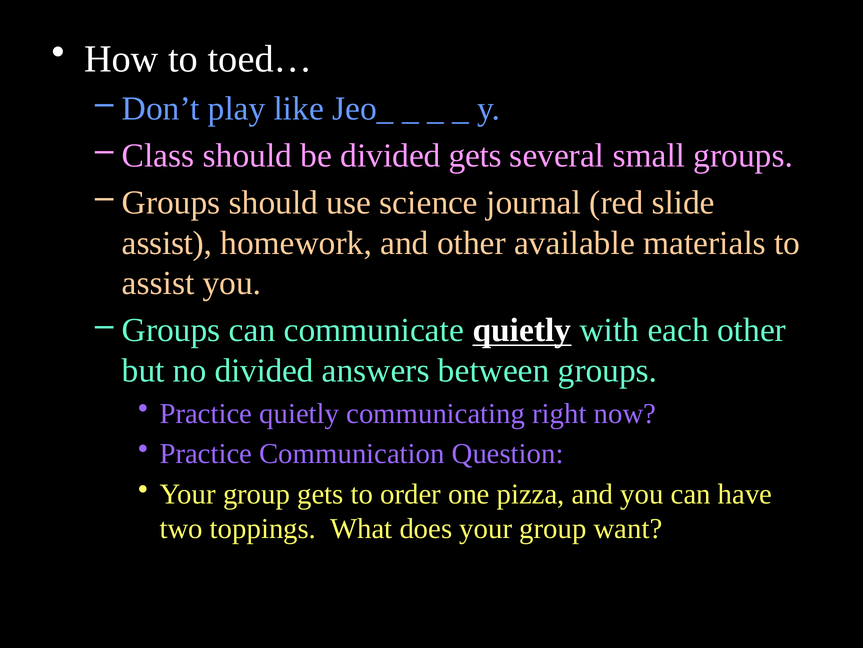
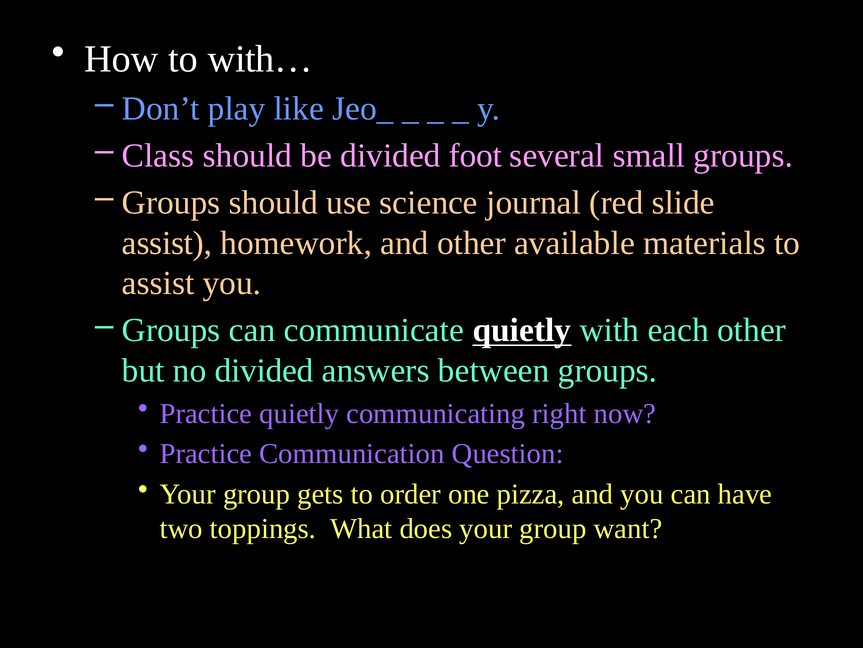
toed…: toed… -> with… (260, 59)
divided gets: gets -> foot (475, 155)
